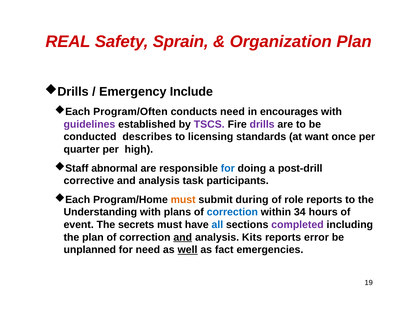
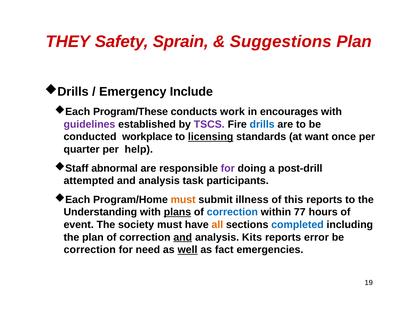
REAL: REAL -> THEY (68, 42)
Organization: Organization -> Suggestions (281, 42)
Program/Often: Program/Often -> Program/These (131, 112)
conducts need: need -> work (233, 112)
drills colour: purple -> blue (262, 124)
describes: describes -> workplace (147, 137)
licensing underline: none -> present (211, 137)
high: high -> help (139, 149)
for colour: blue -> purple (228, 168)
corrective: corrective -> attempted (89, 181)
during: during -> illness (252, 200)
role: role -> this (294, 200)
plans underline: none -> present (177, 212)
34: 34 -> 77 (300, 212)
secrets: secrets -> society (136, 225)
all colour: blue -> orange (217, 225)
completed colour: purple -> blue (297, 225)
unplanned: unplanned -> correction (90, 250)
